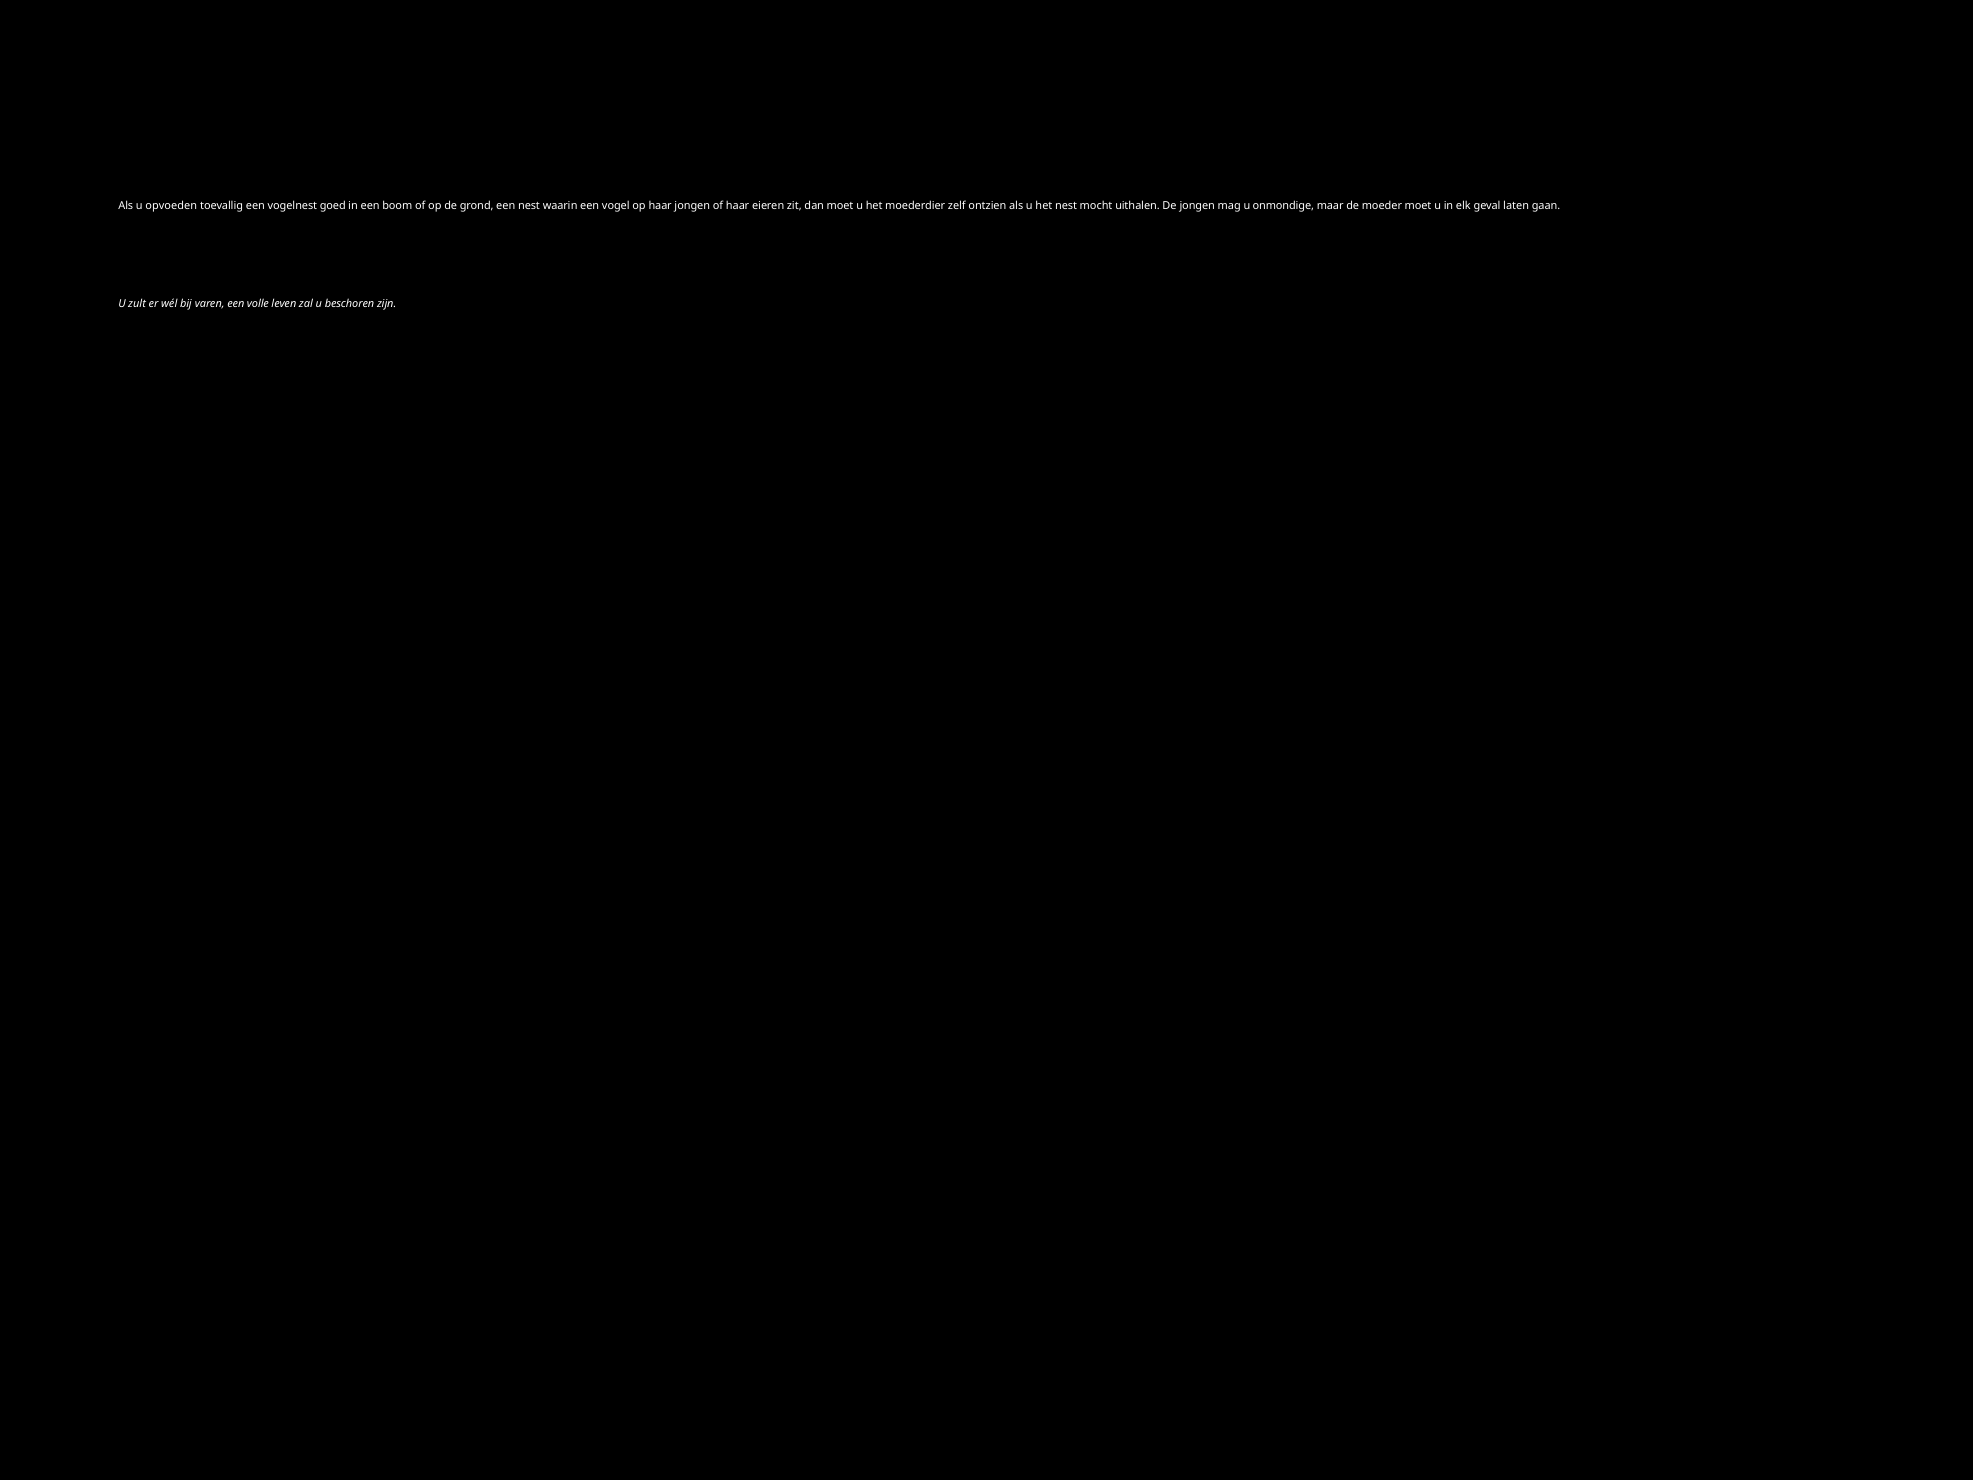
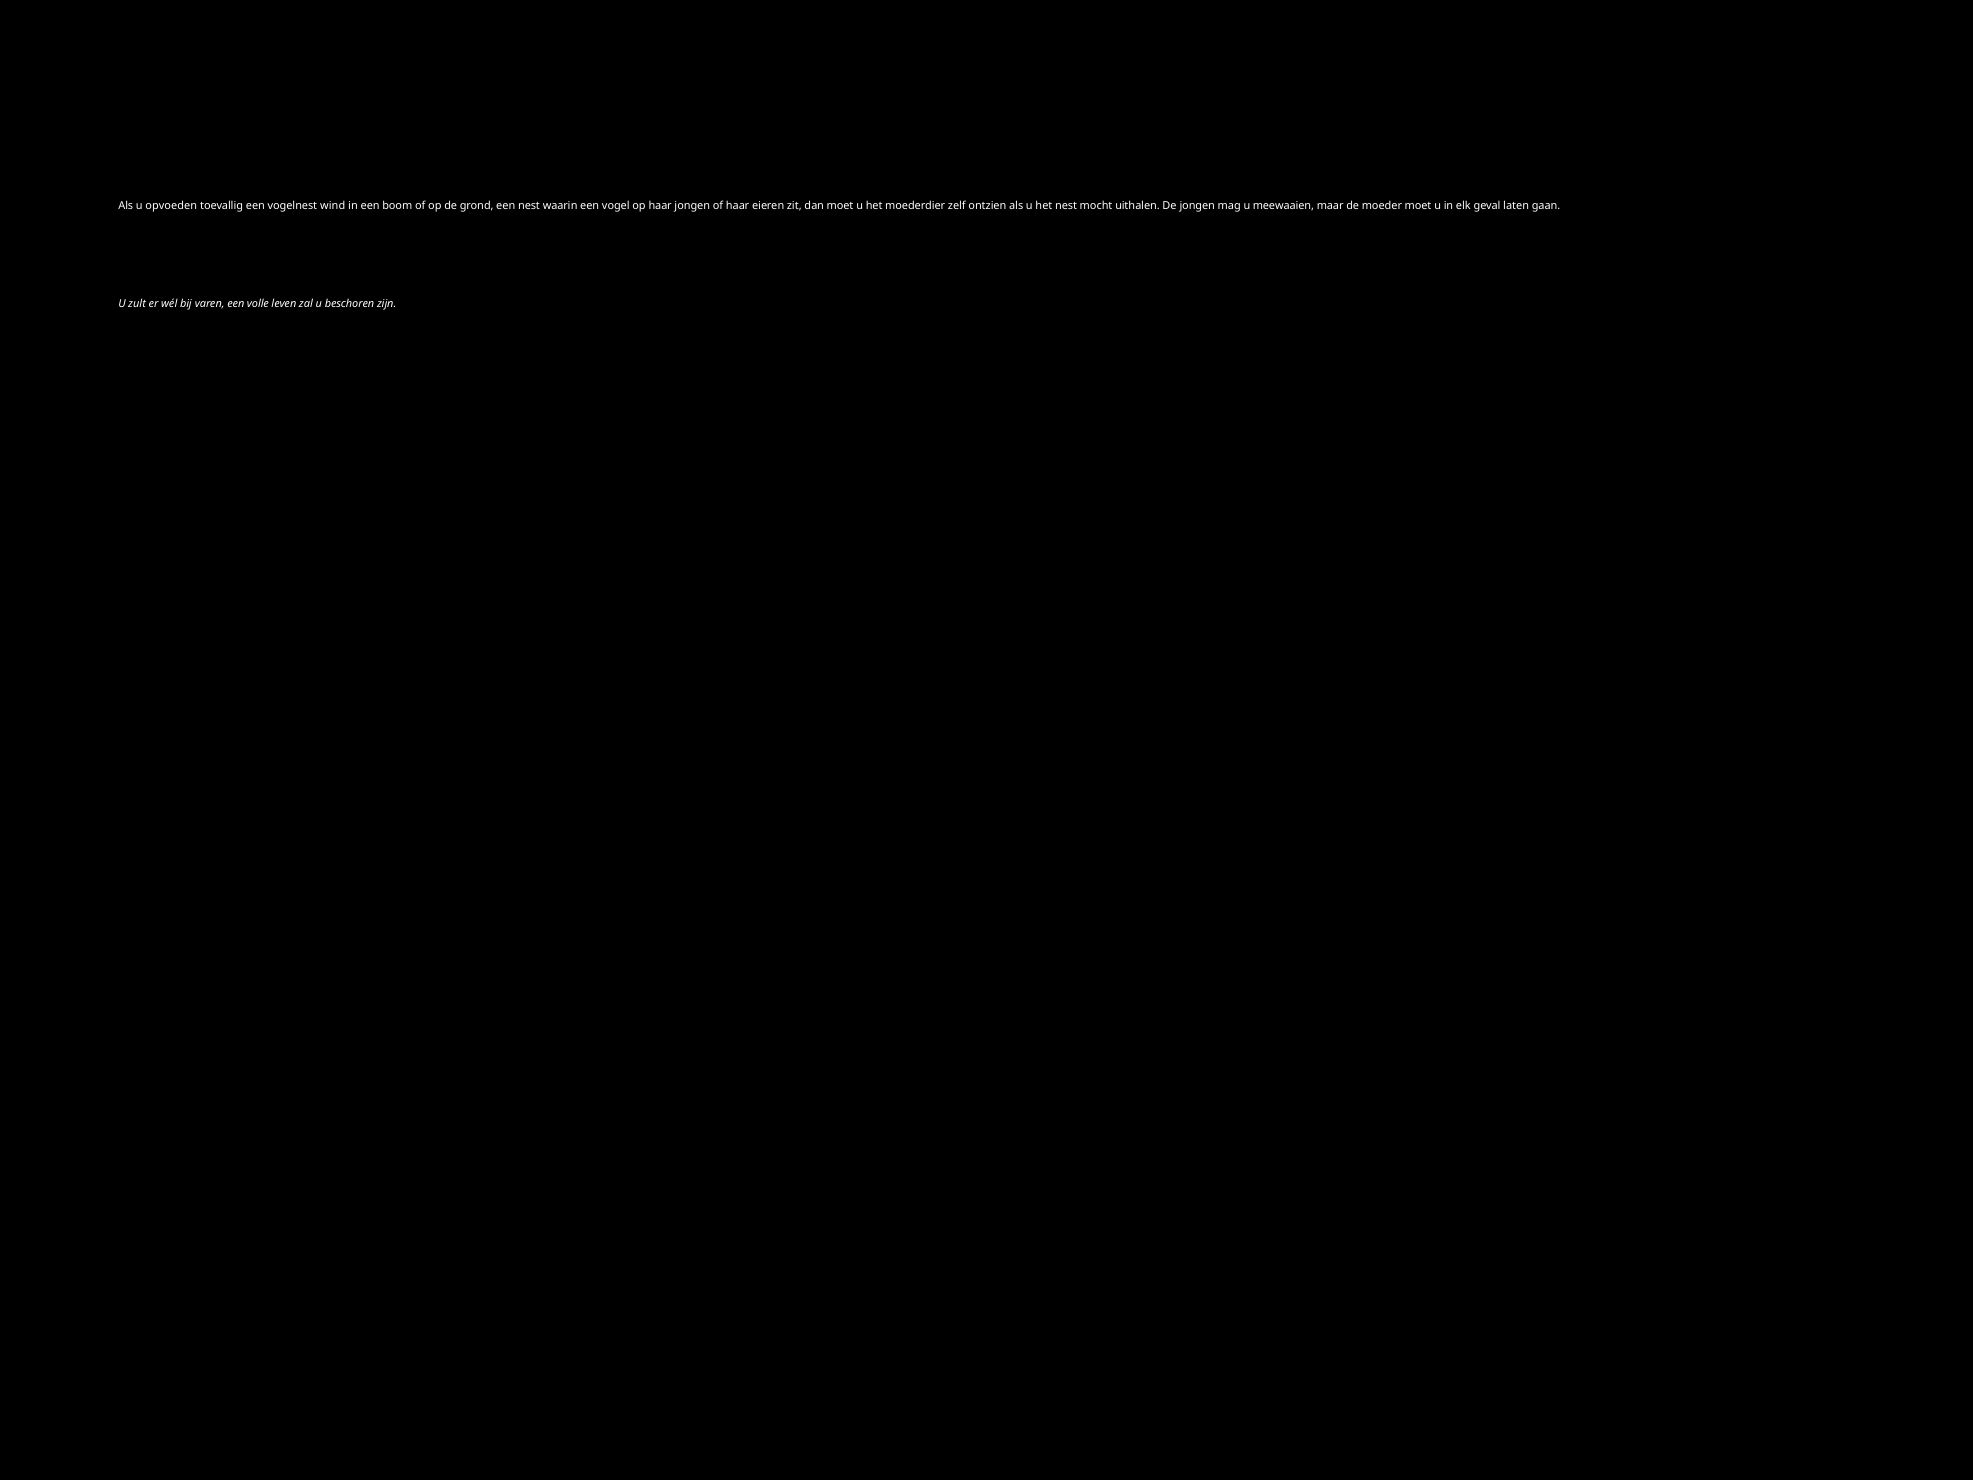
goed: goed -> wind (333, 206)
onmondige: onmondige -> meewaaien (1283, 206)
